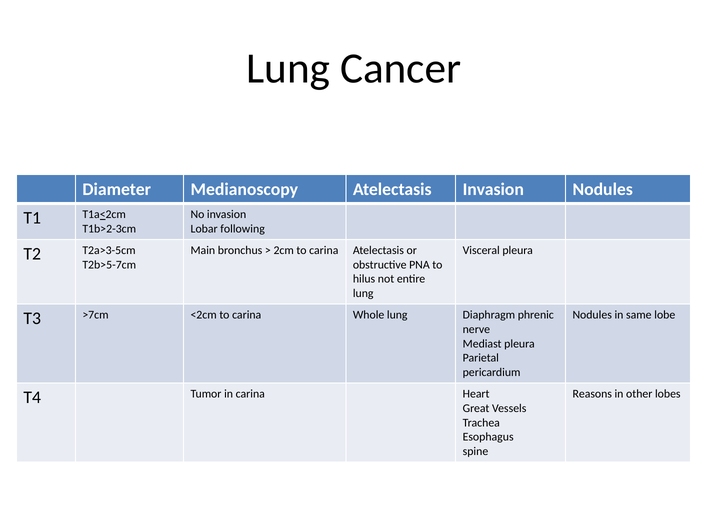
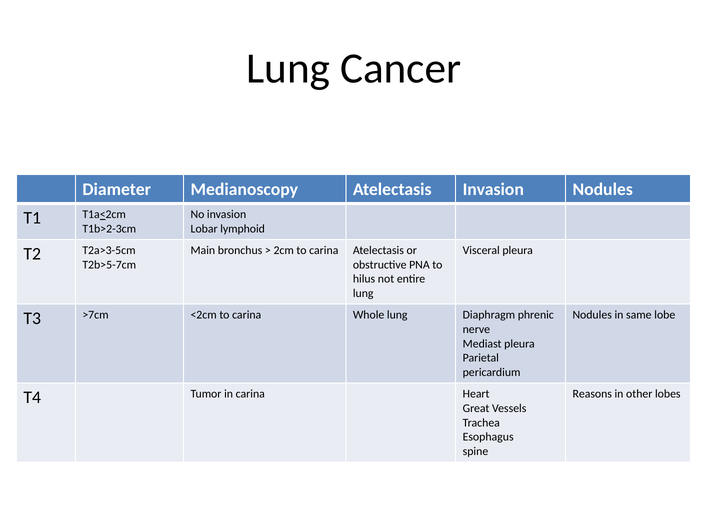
following: following -> lymphoid (243, 229)
